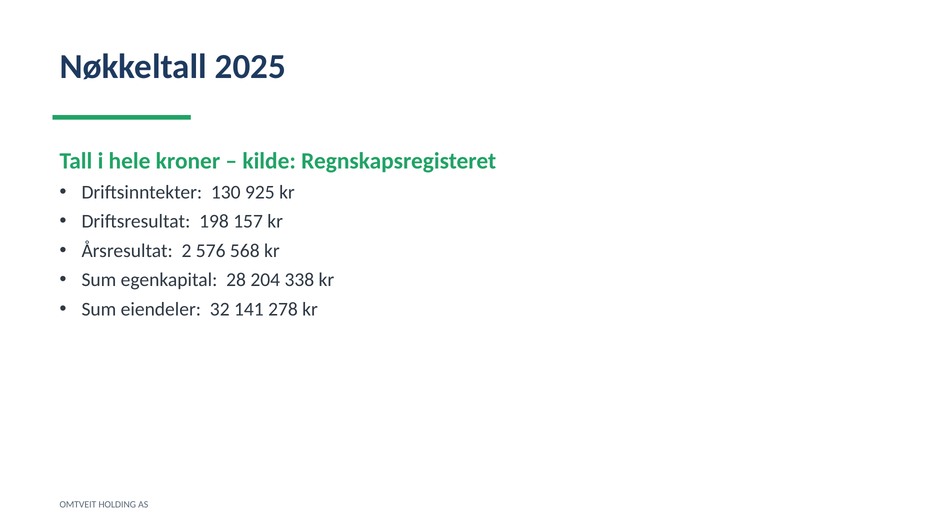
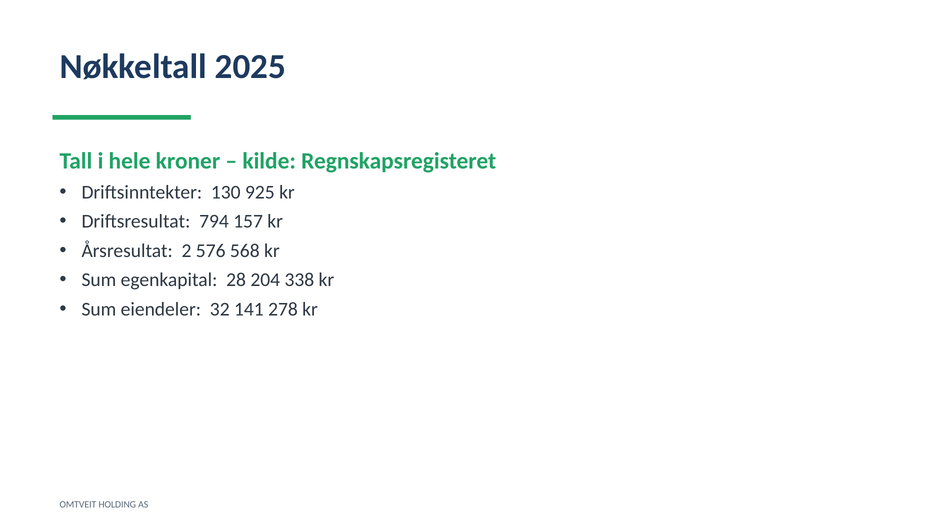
198: 198 -> 794 (214, 222)
